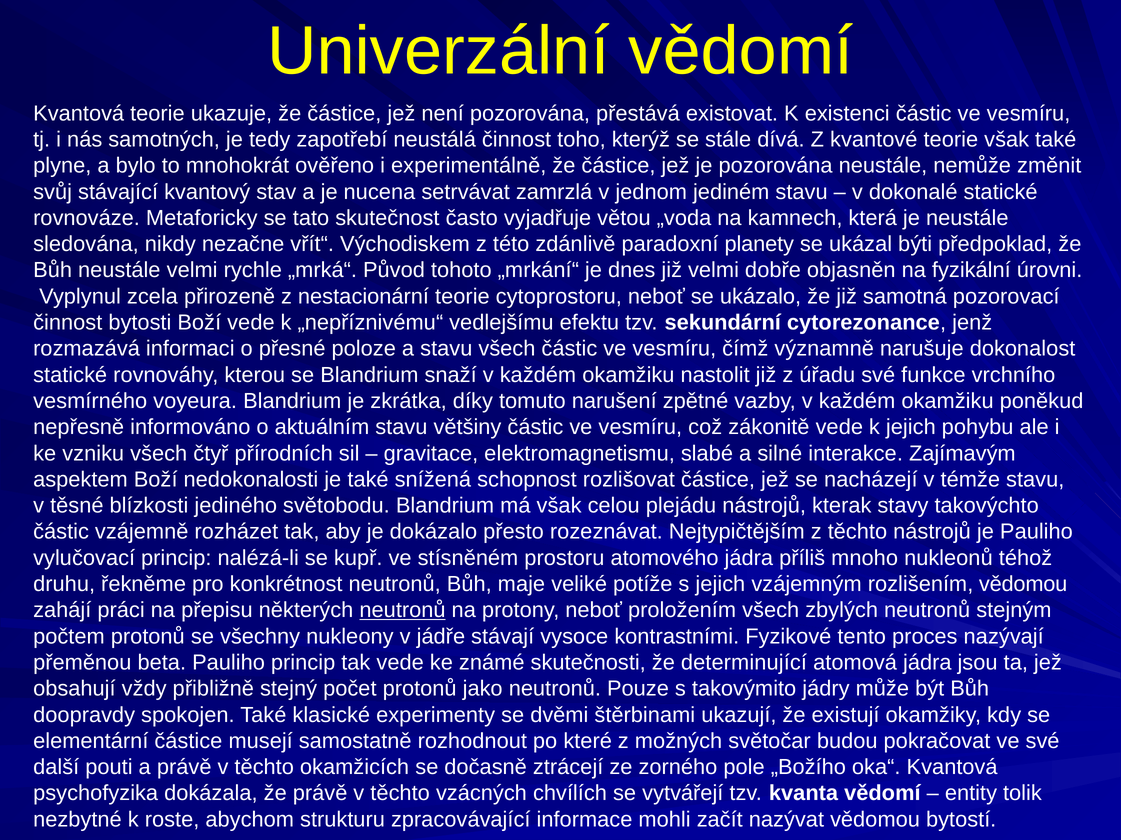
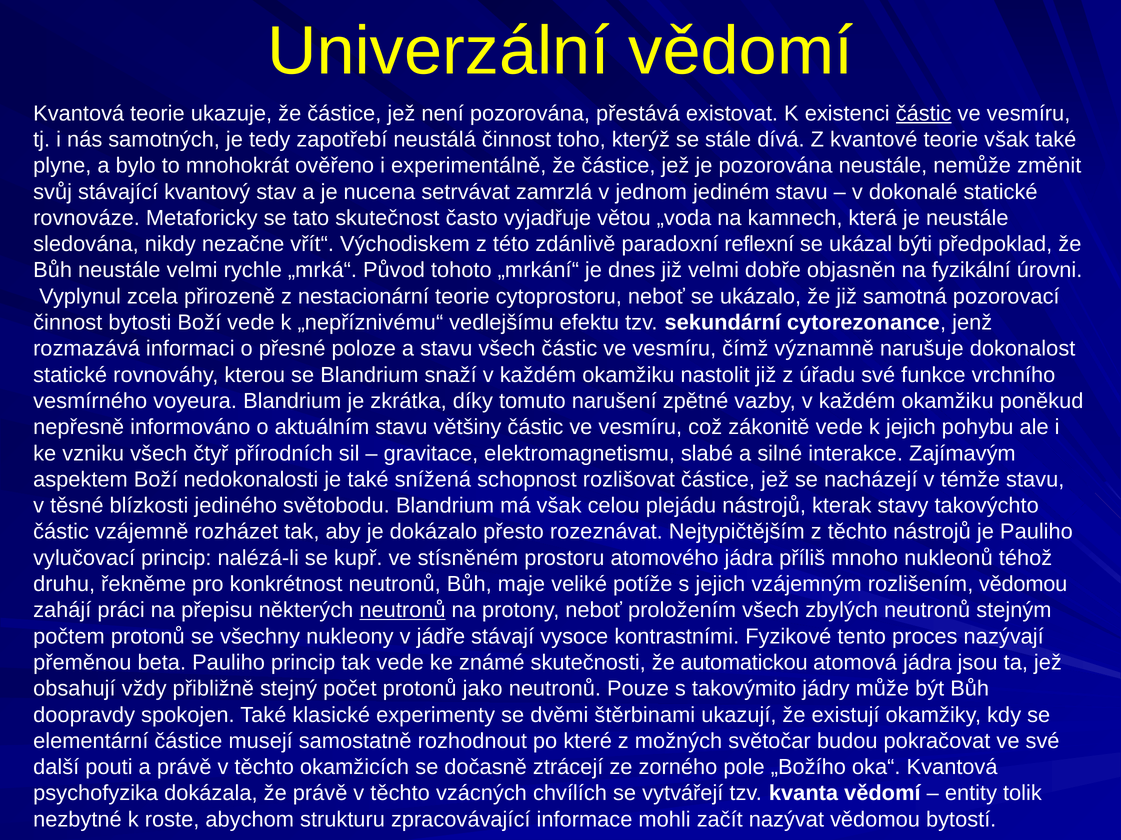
částic underline: none -> present (924, 114)
planety: planety -> reflexní (759, 244)
determinující: determinující -> automatickou (744, 663)
